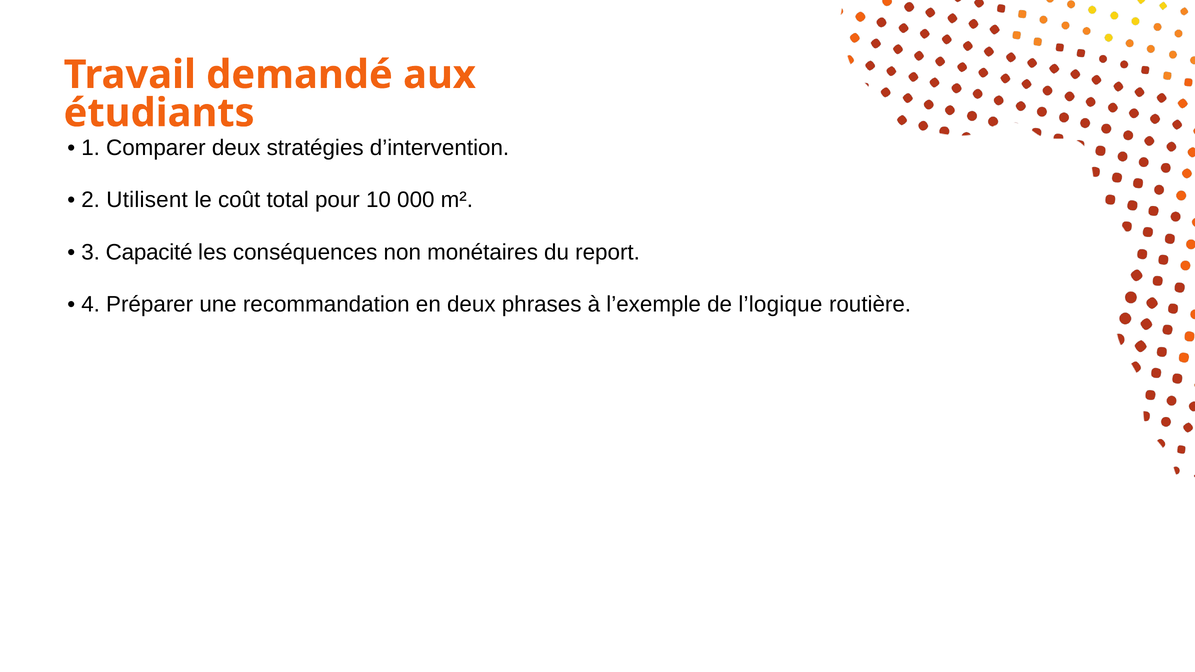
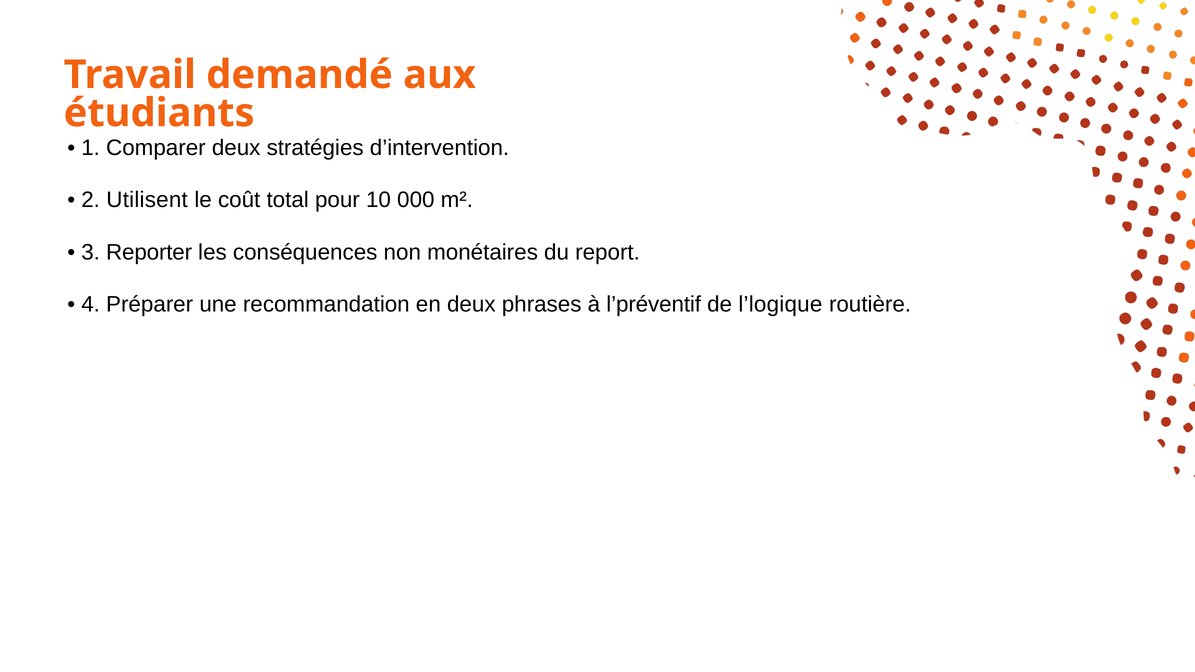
Capacité: Capacité -> Reporter (149, 252)
l’exemple: l’exemple -> l’préventif (654, 305)
